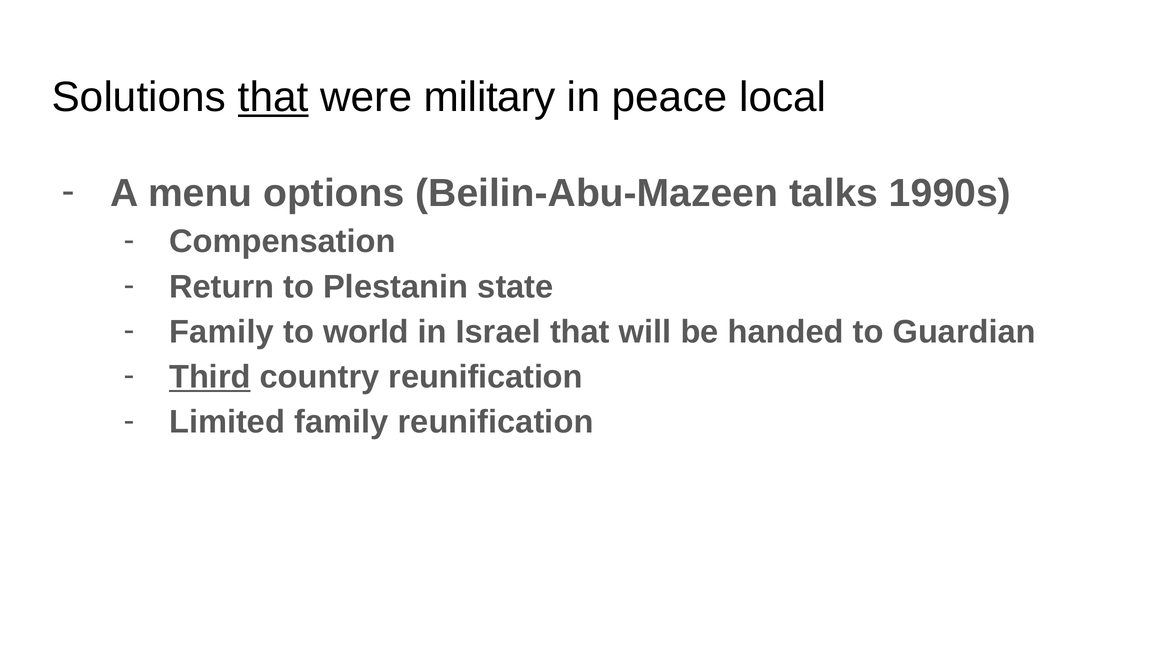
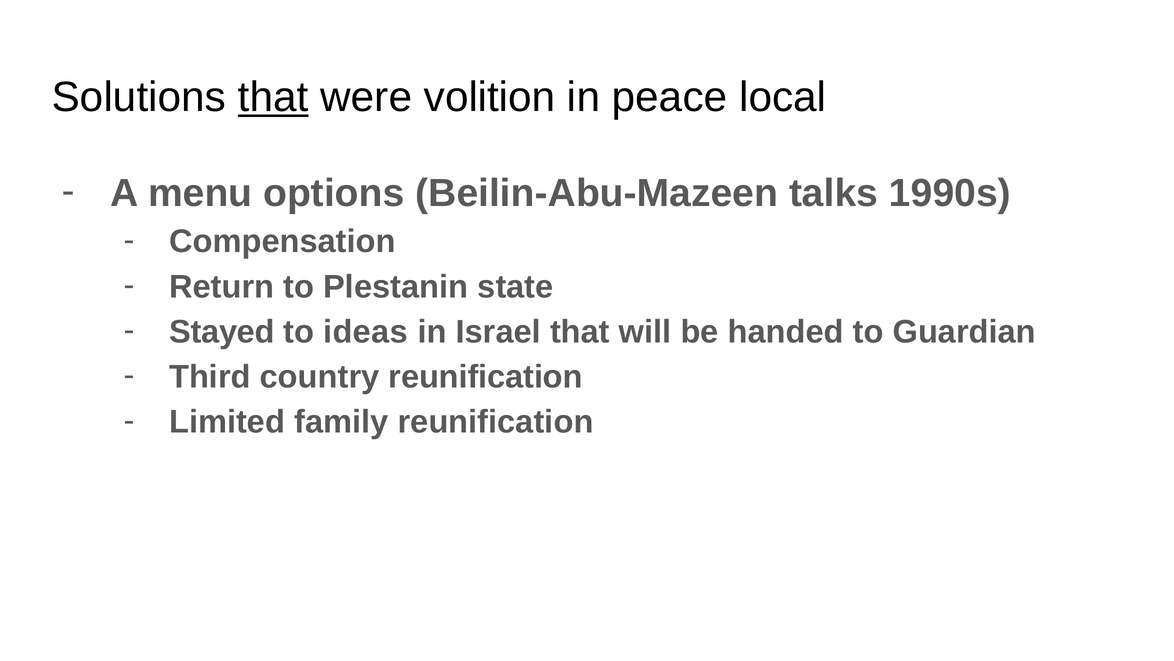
military: military -> volition (490, 97)
Family: Family -> Stayed (222, 332)
world: world -> ideas (366, 332)
Third underline: present -> none (210, 377)
